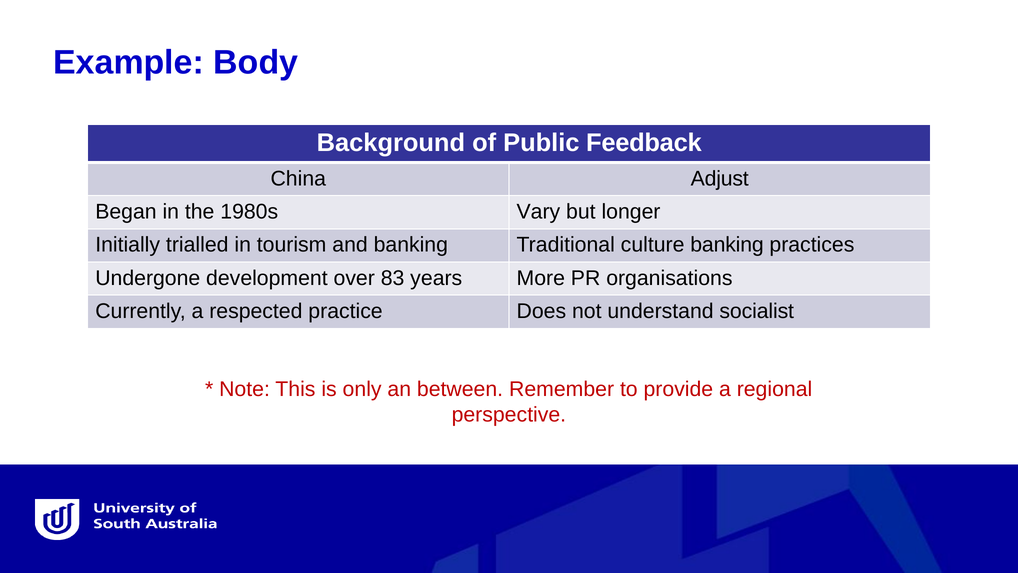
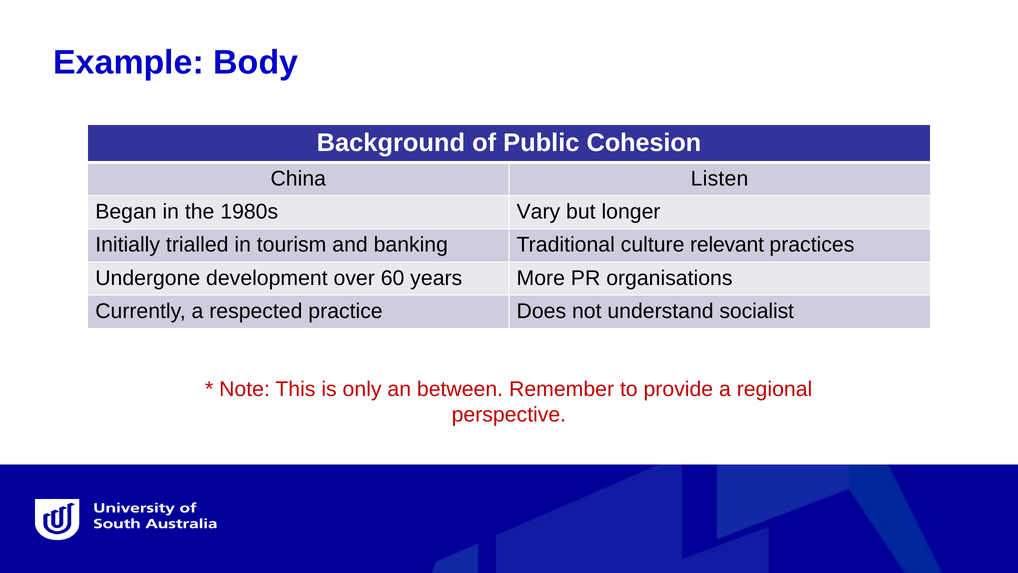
Feedback: Feedback -> Cohesion (644, 143)
Adjust: Adjust -> Listen (720, 178)
culture banking: banking -> relevant (727, 245)
83: 83 -> 60 (393, 278)
